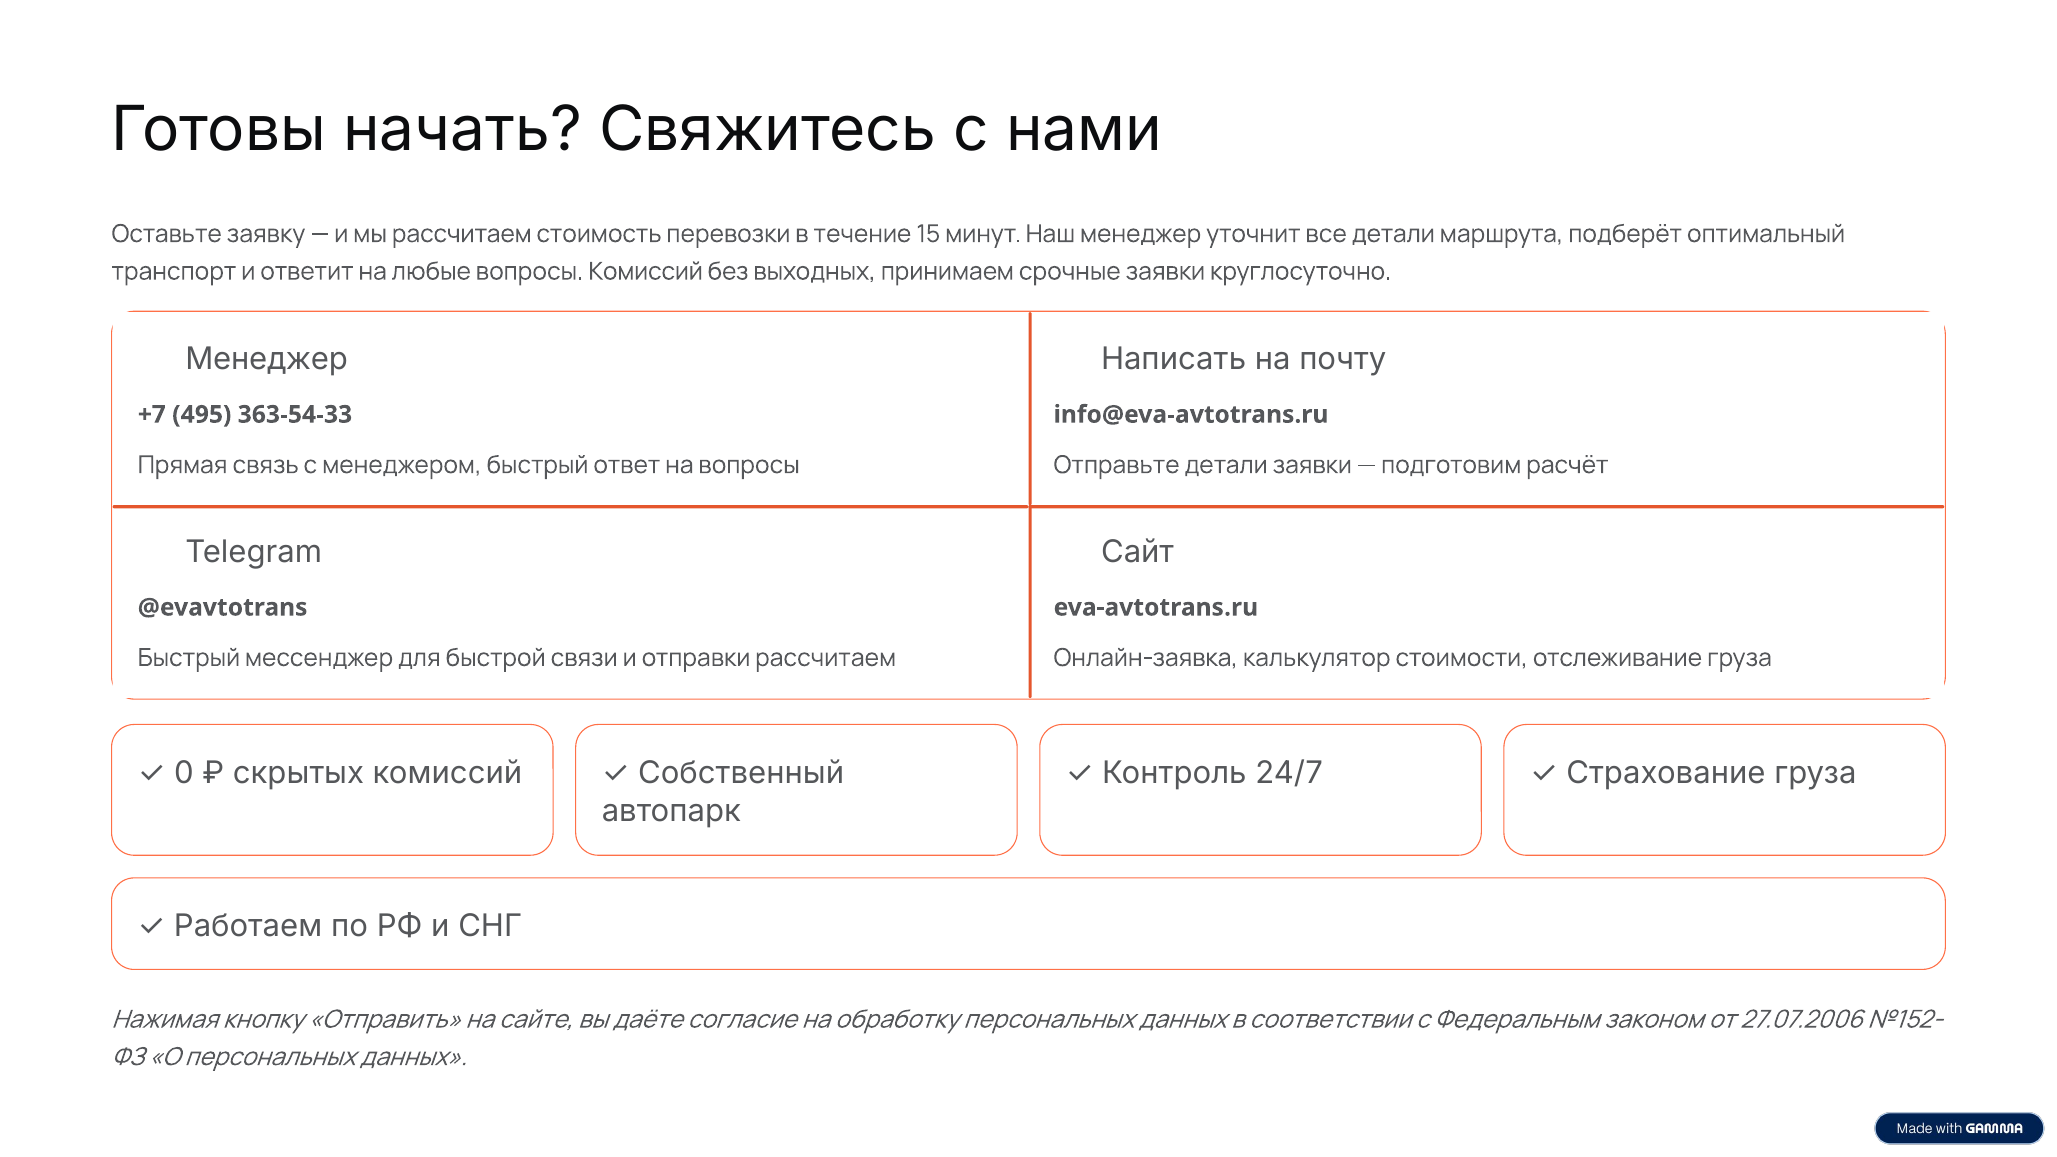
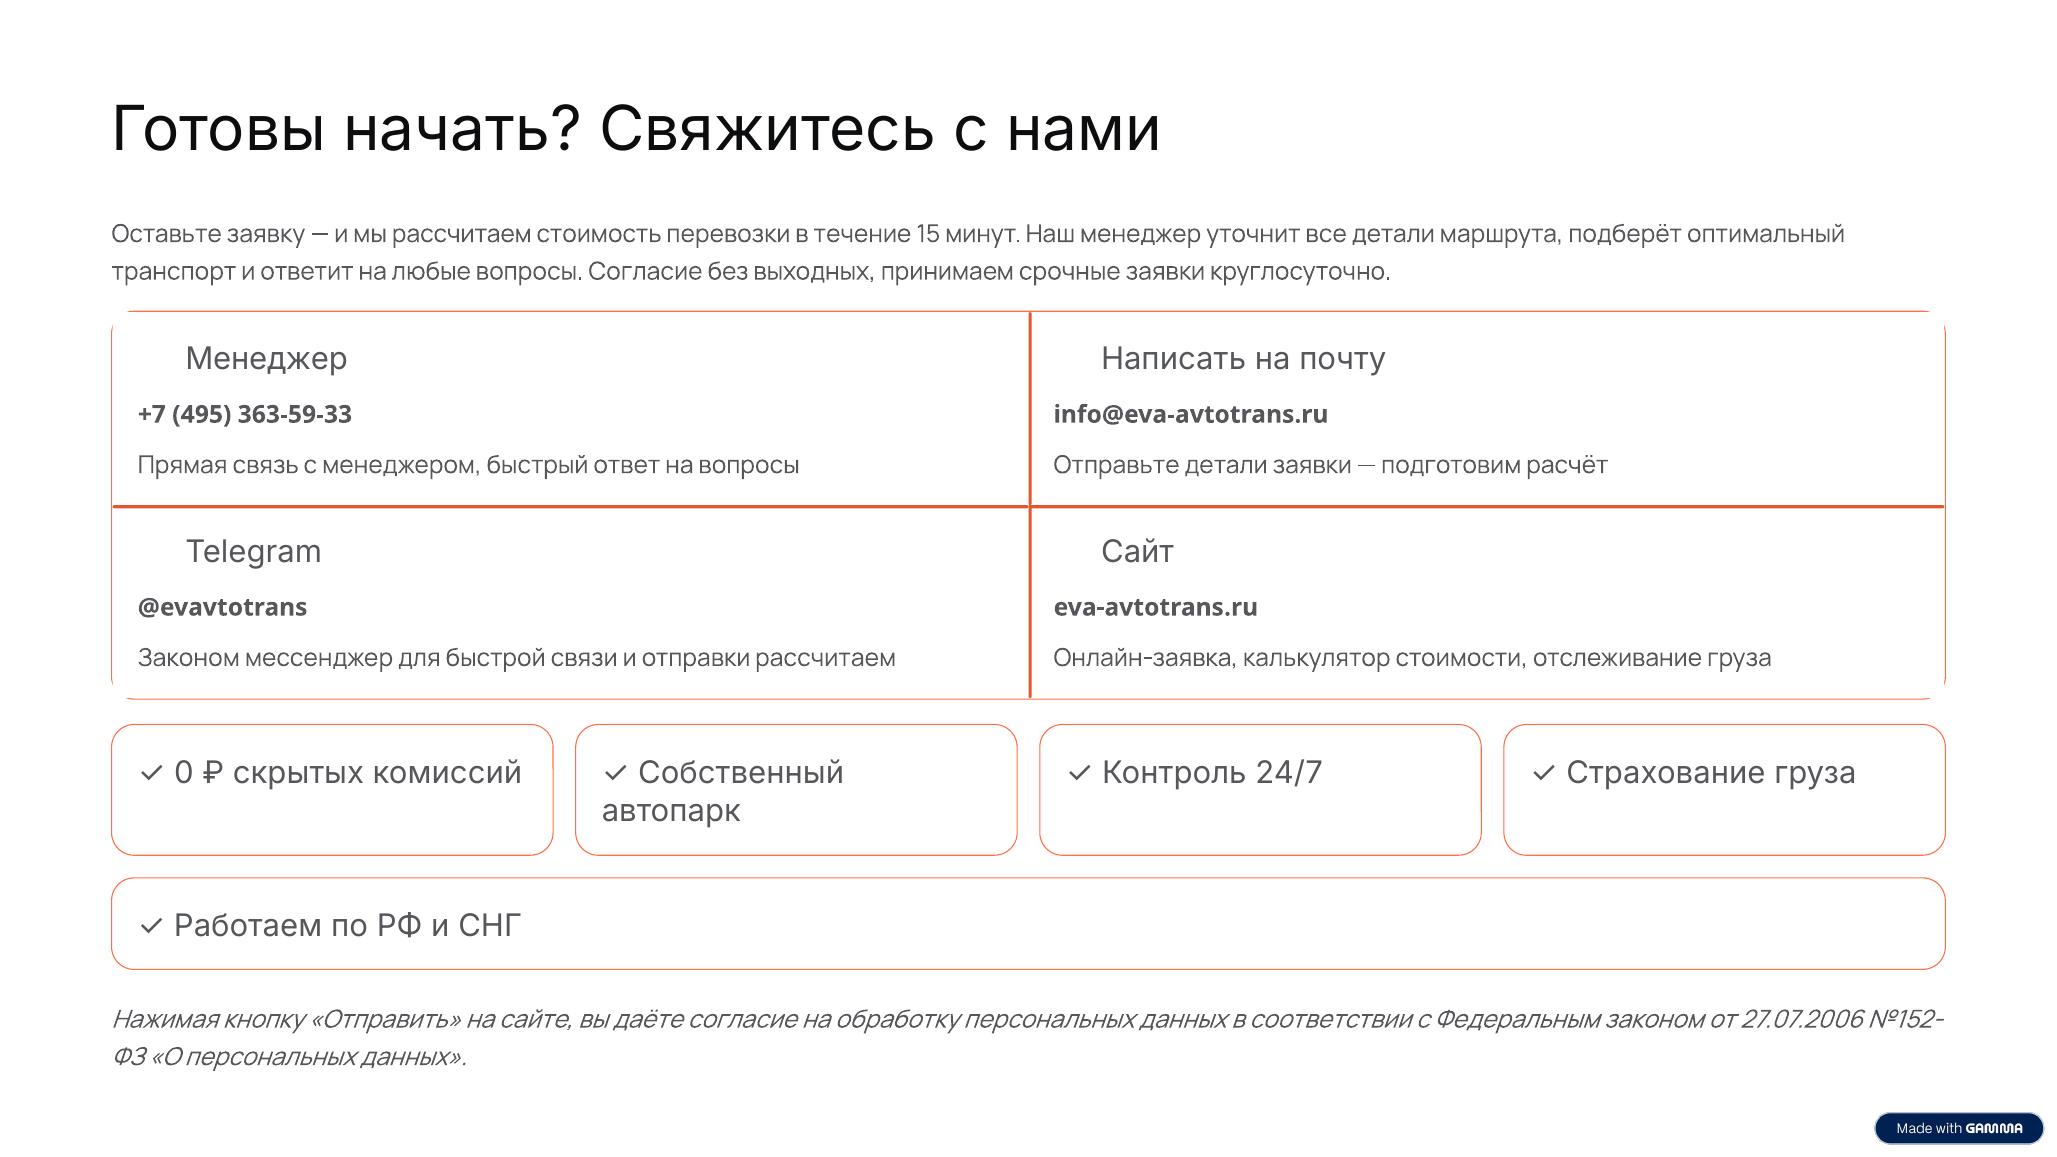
вопросы Комиссий: Комиссий -> Согласие (646, 271)
363-54-33: 363-54-33 -> 363-59-33 (295, 415)
Быстрый: Быстрый -> Законом (189, 658)
